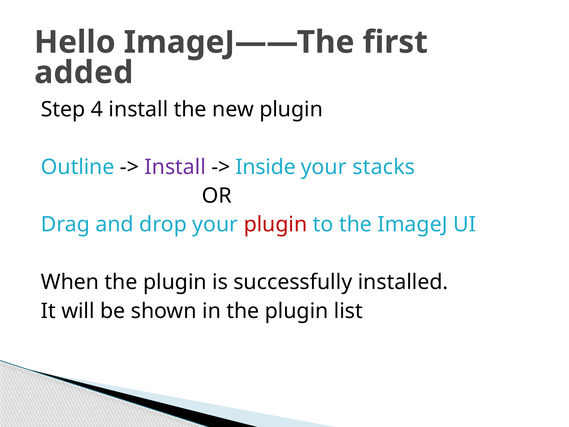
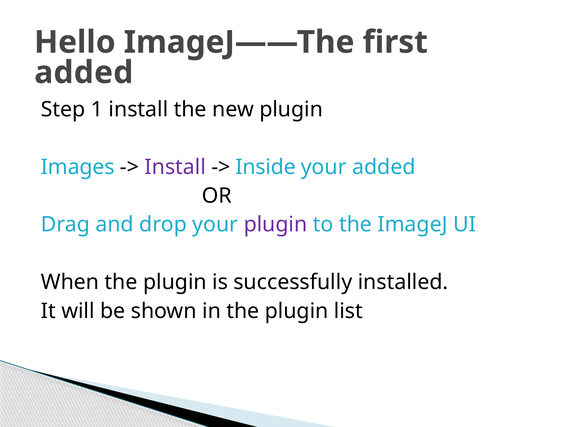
4: 4 -> 1 (97, 109)
Outline: Outline -> Images (78, 167)
your stacks: stacks -> added (384, 167)
plugin colour: red -> purple (276, 224)
